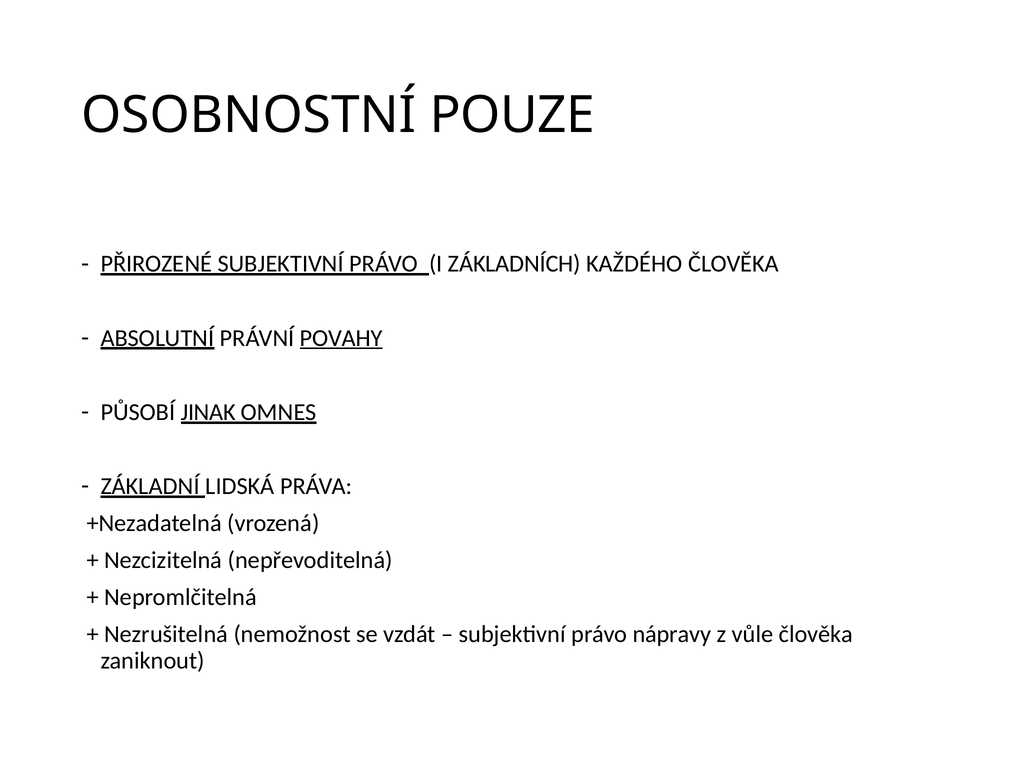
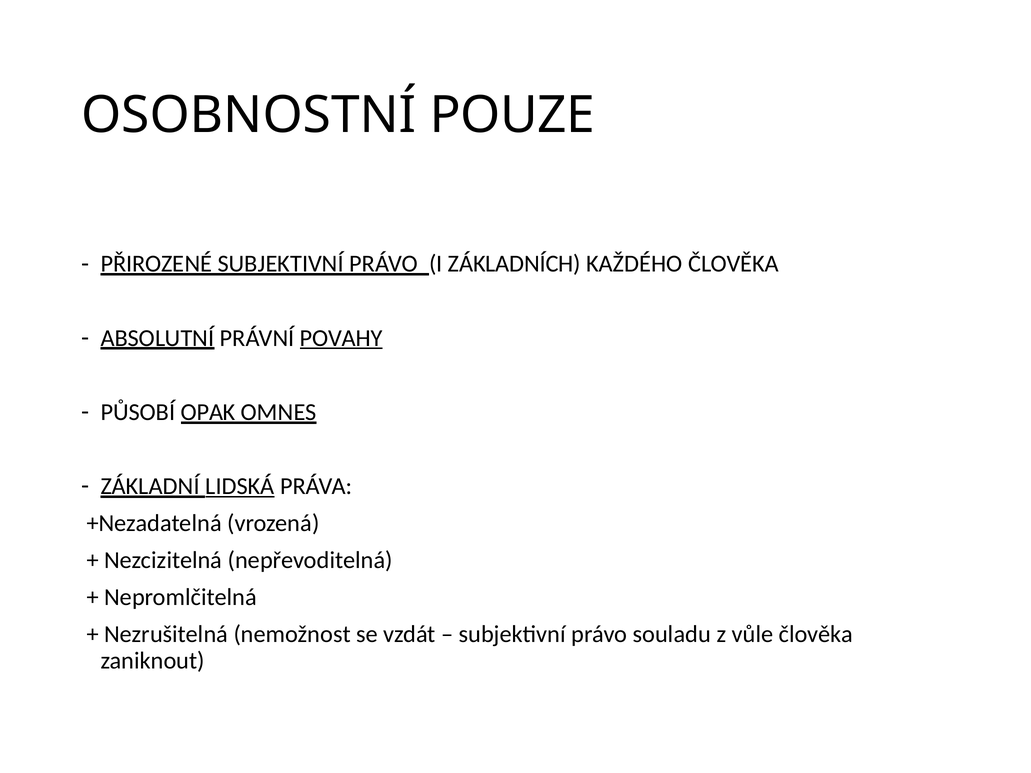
JINAK: JINAK -> OPAK (208, 412)
LIDSKÁ underline: none -> present (240, 486)
nápravy: nápravy -> souladu (672, 635)
